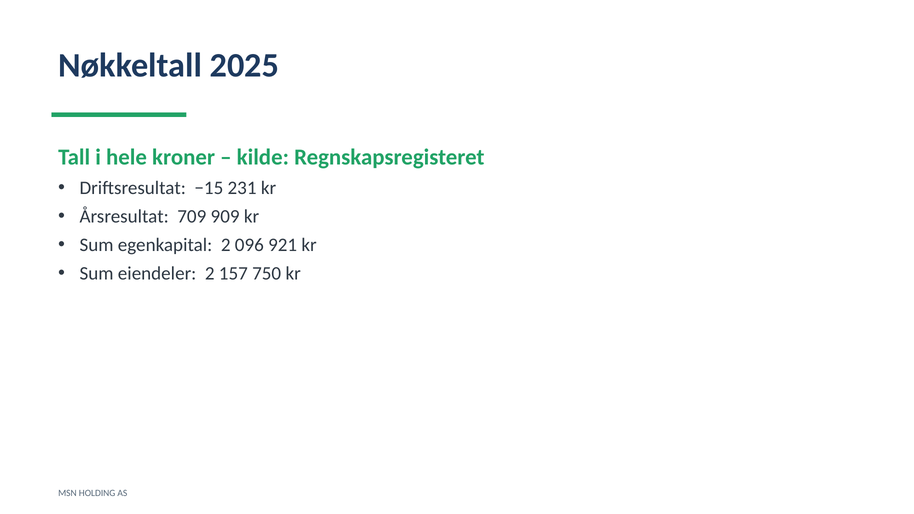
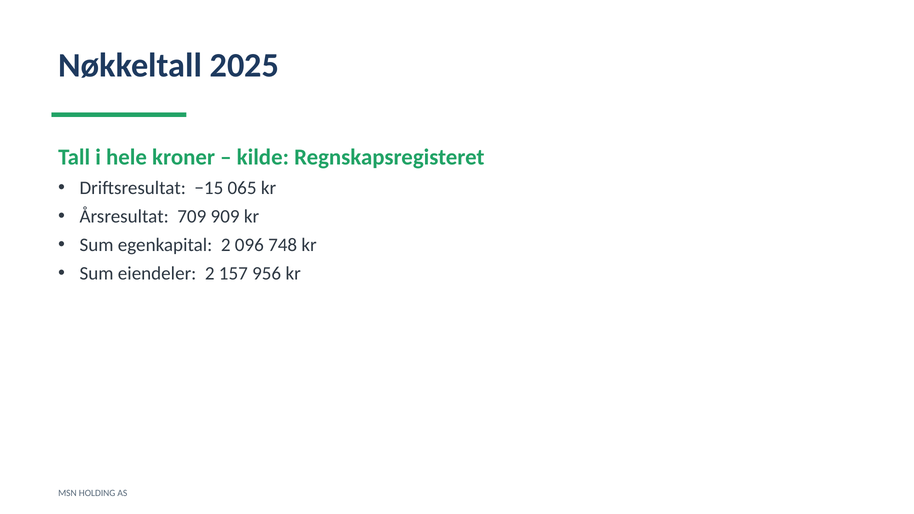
231: 231 -> 065 (242, 188)
921: 921 -> 748 (283, 245)
750: 750 -> 956 (267, 274)
